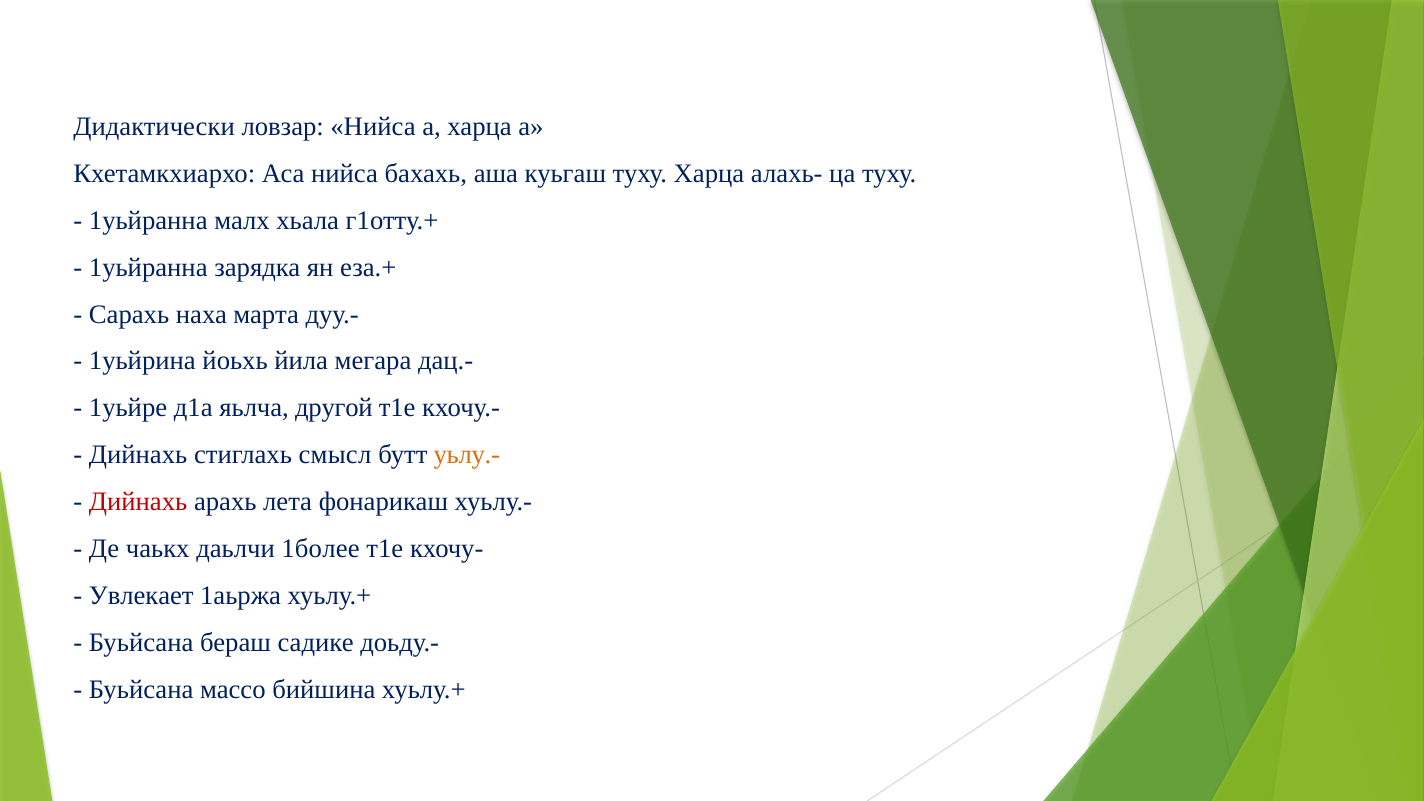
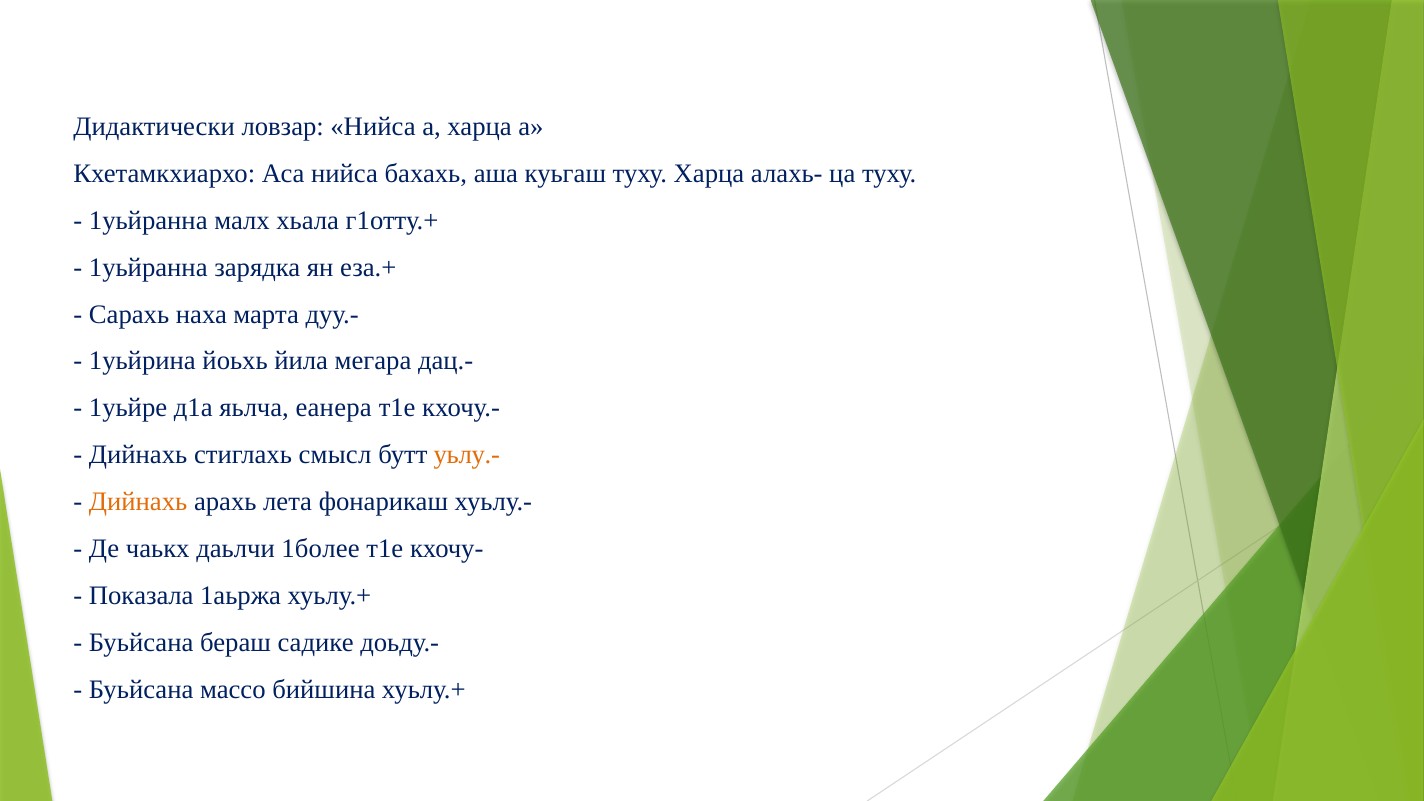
другой: другой -> еанера (334, 408)
Дийнахь colour: red -> orange (138, 502)
Увлекает: Увлекает -> Показала (141, 596)
